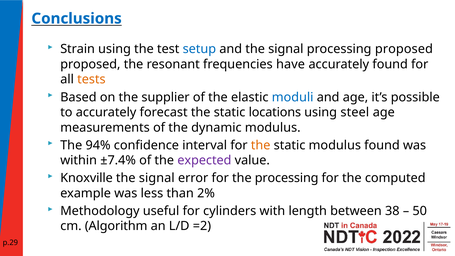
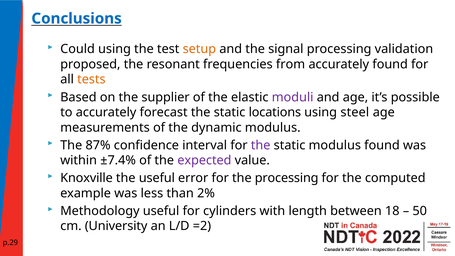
Strain: Strain -> Could (78, 49)
setup colour: blue -> orange (199, 49)
processing proposed: proposed -> validation (404, 49)
have: have -> from (291, 64)
moduli colour: blue -> purple (293, 97)
94%: 94% -> 87% (98, 145)
the colour: orange -> purple (261, 145)
signal: signal -> useful (157, 178)
38: 38 -> 18 (392, 211)
Algorithm: Algorithm -> University (116, 226)
